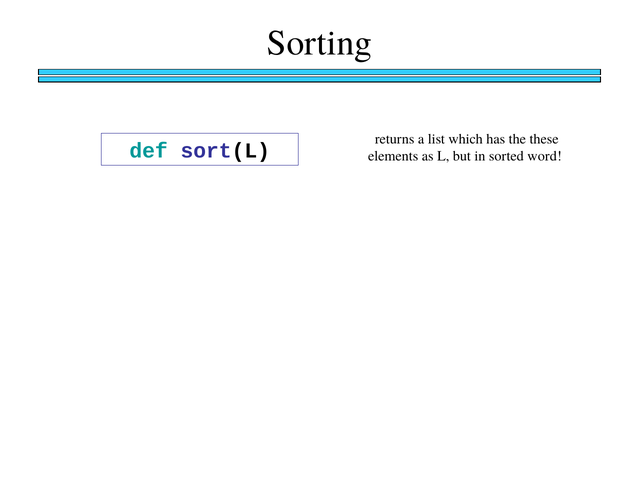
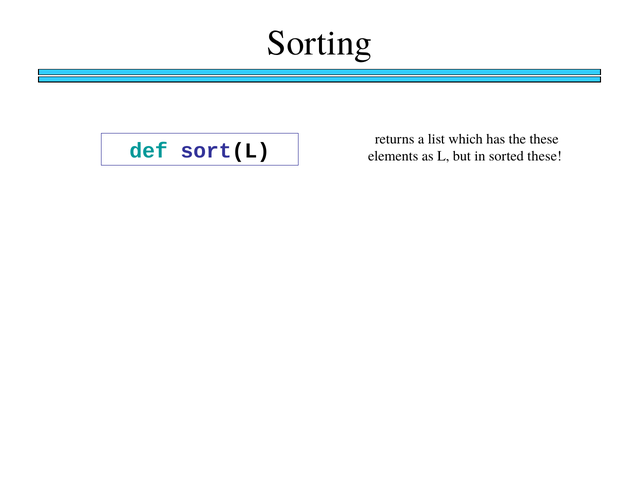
sorted word: word -> these (545, 156)
